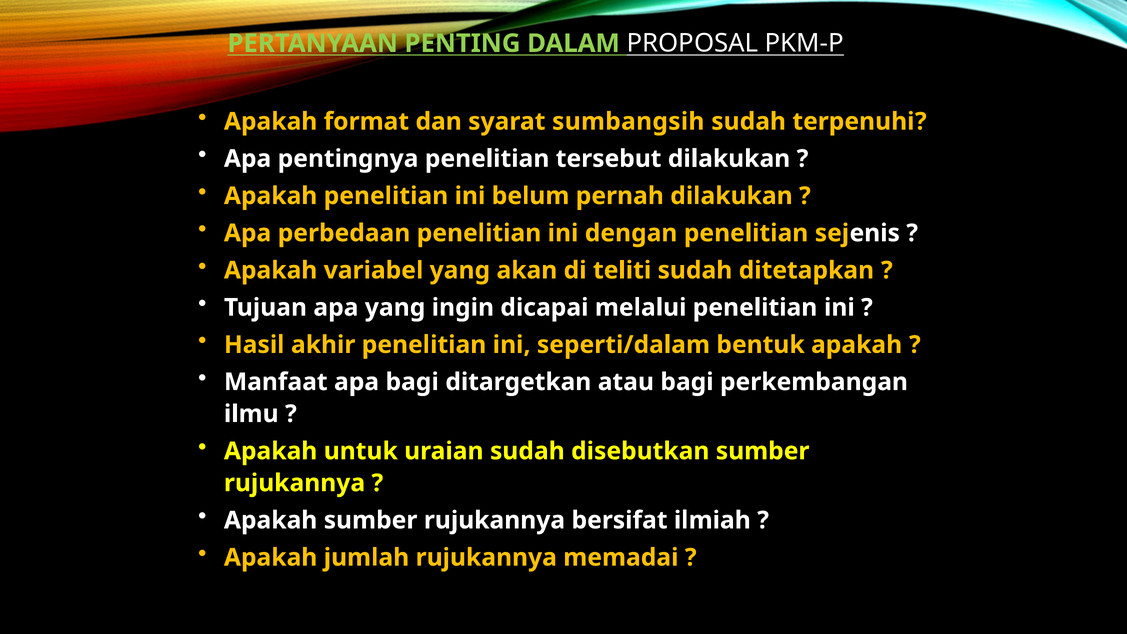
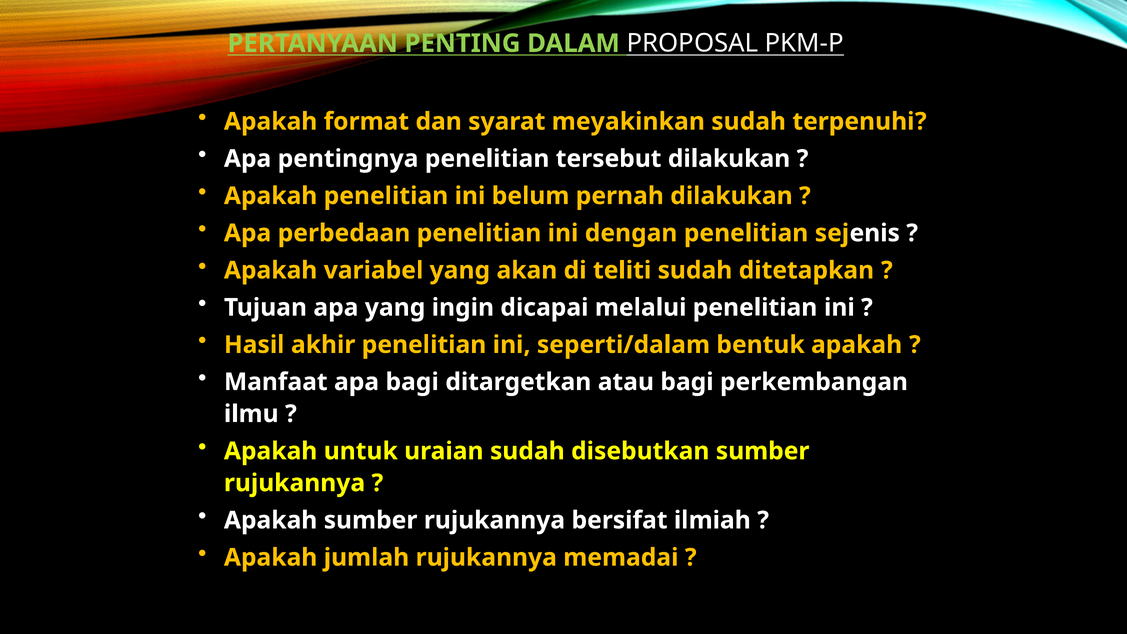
sumbangsih: sumbangsih -> meyakinkan (628, 122)
